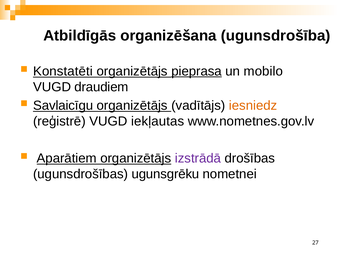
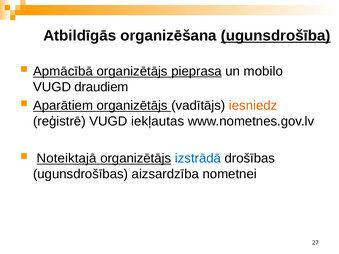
ugunsdrošība underline: none -> present (276, 36)
Konstatēti: Konstatēti -> Apmācībā (63, 71)
Savlaicīgu: Savlaicīgu -> Aparātiem (63, 106)
Aparātiem: Aparātiem -> Noteiktajā (67, 158)
izstrādā colour: purple -> blue (198, 158)
ugunsgrēku: ugunsgrēku -> aizsardzība (165, 174)
